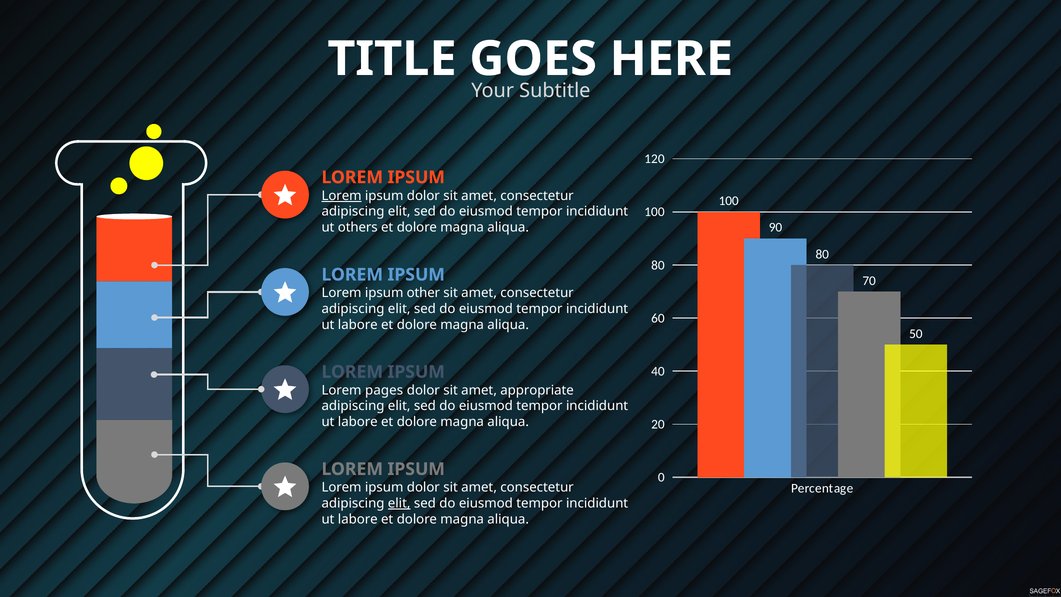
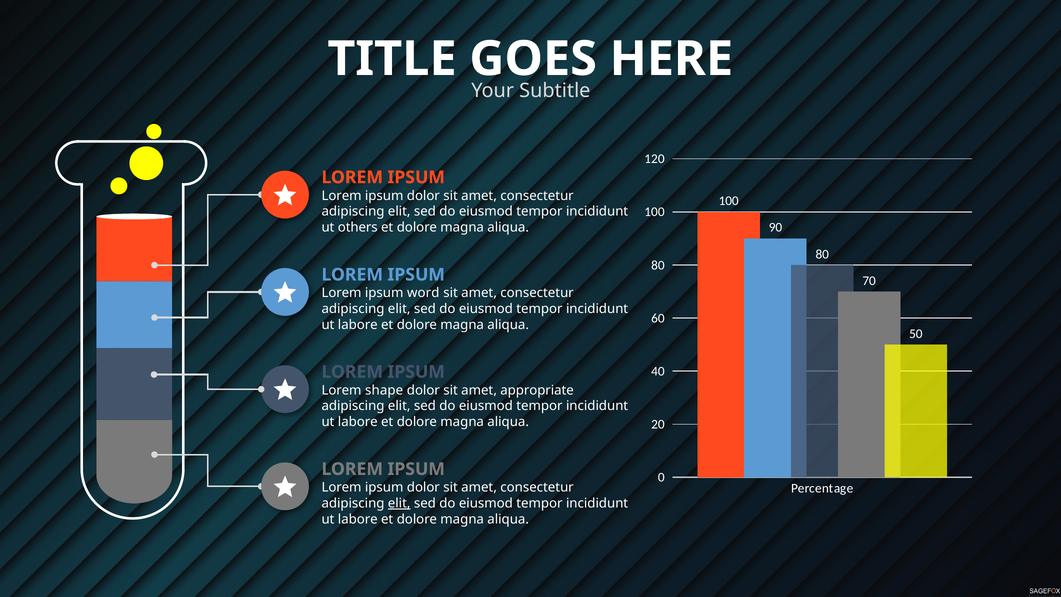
Lorem underline: present -> none (342, 196)
other: other -> word (423, 293)
pages: pages -> shape (384, 390)
